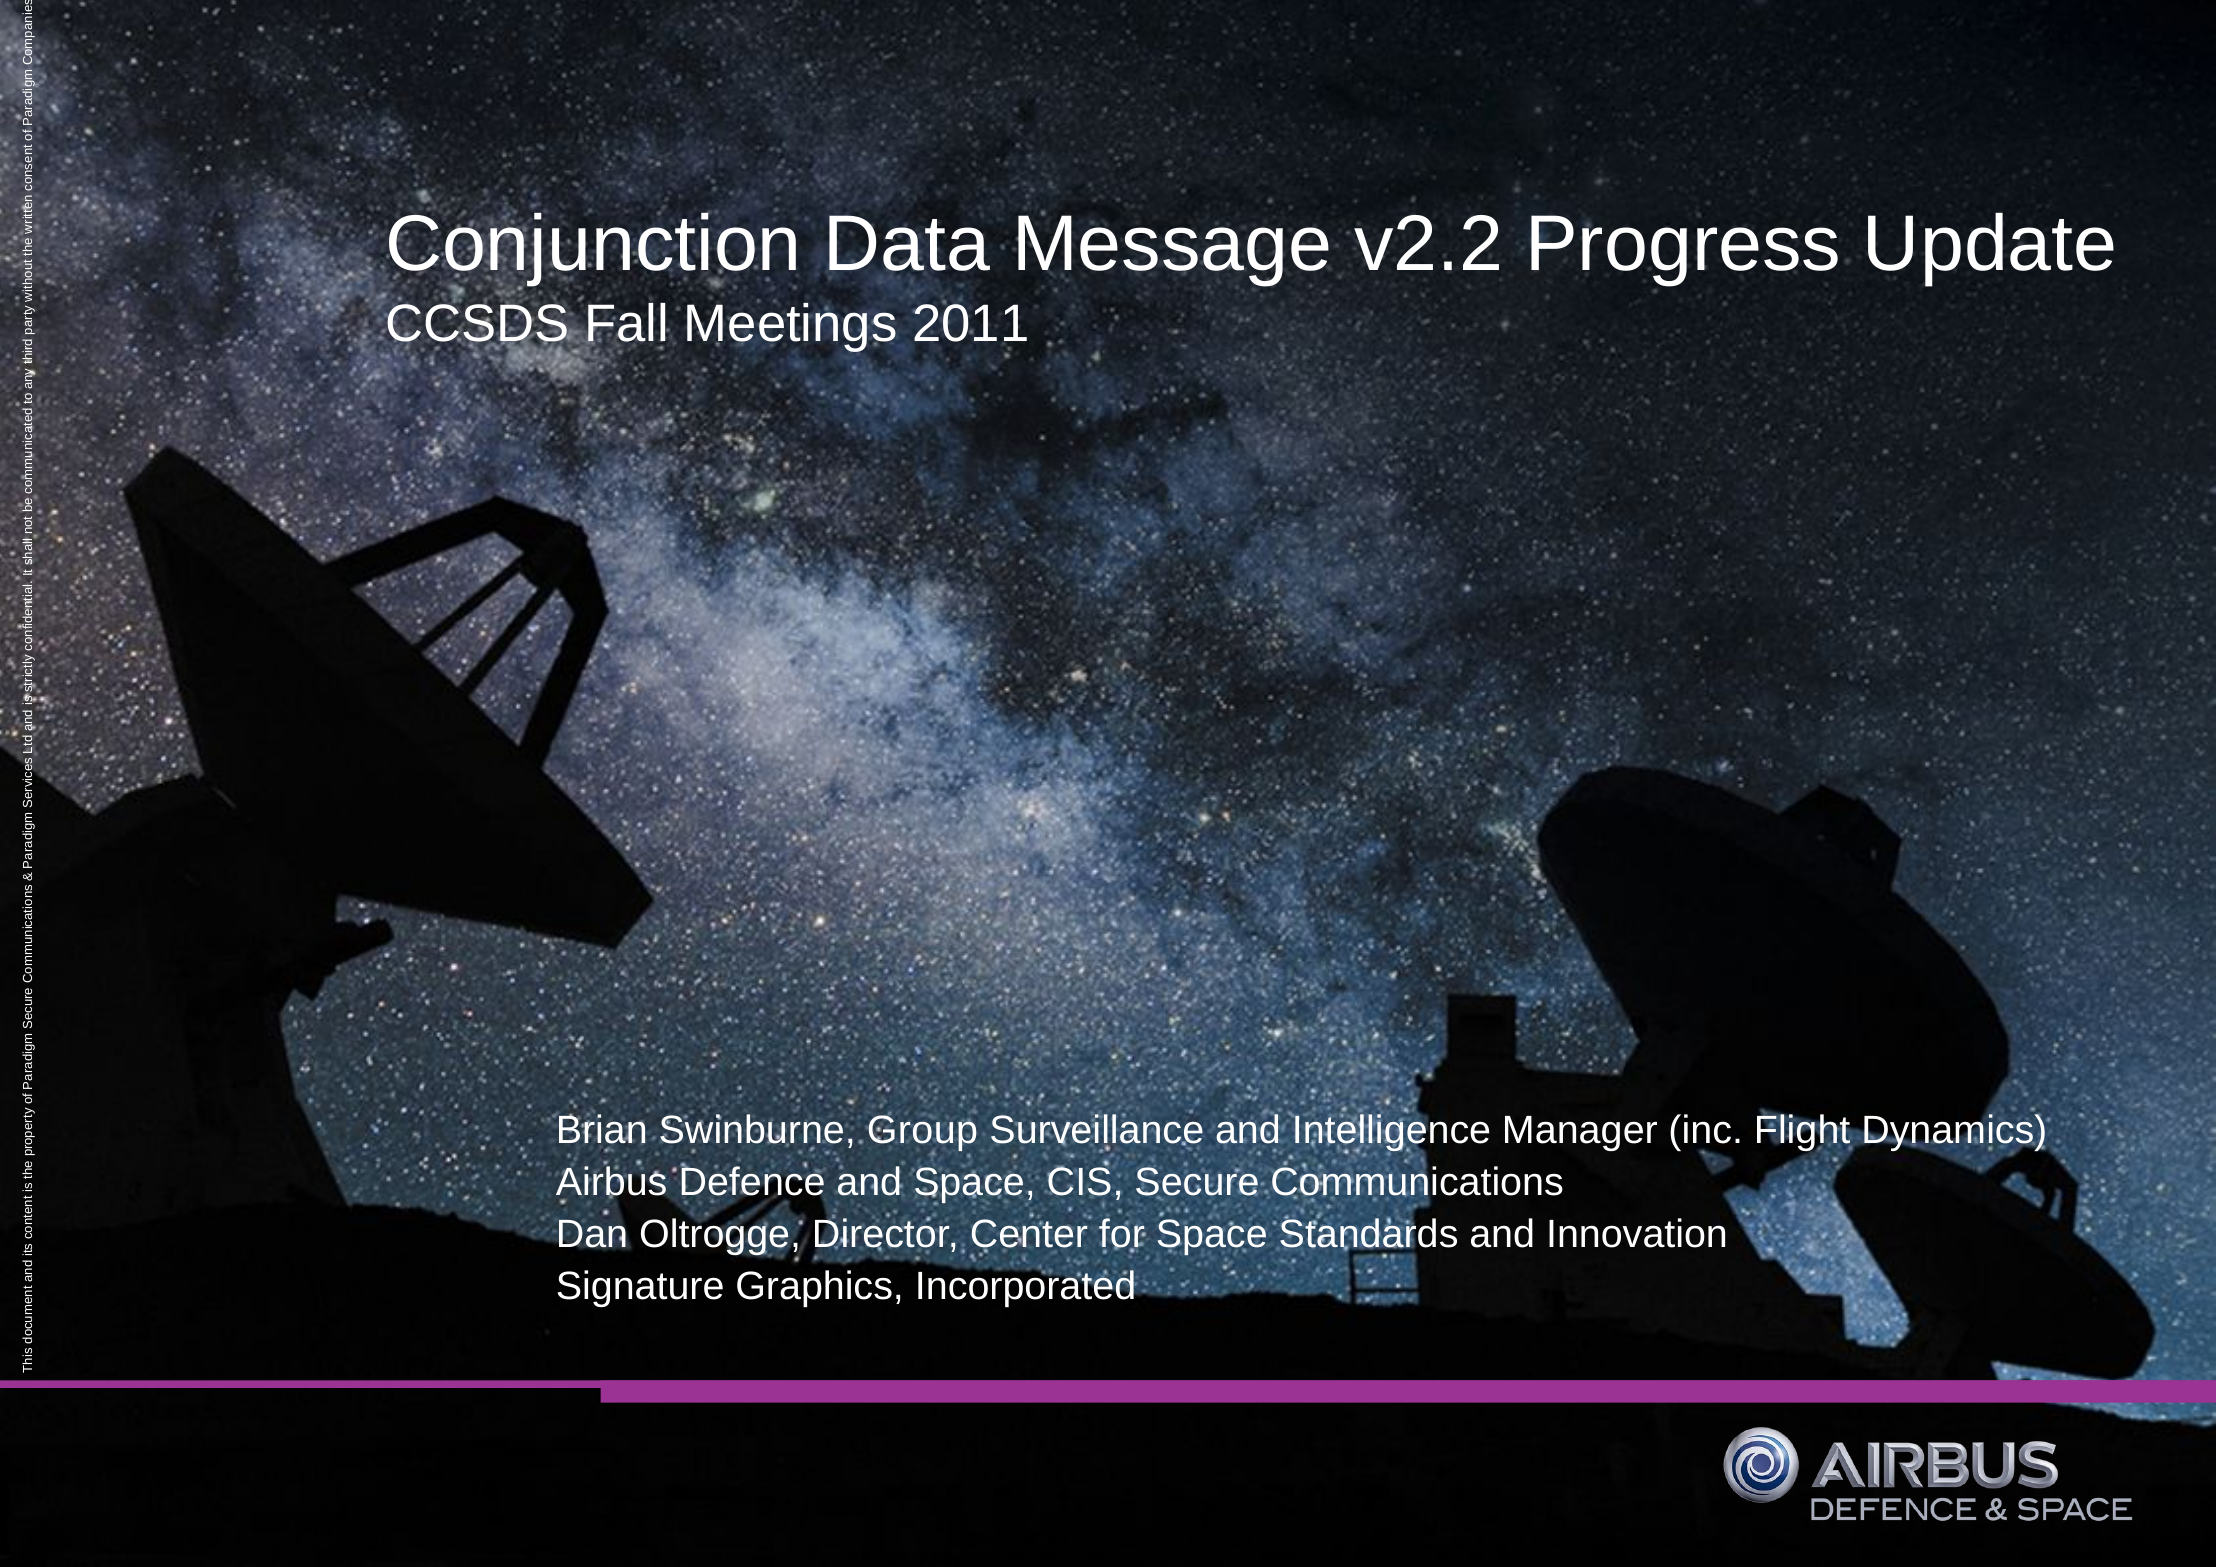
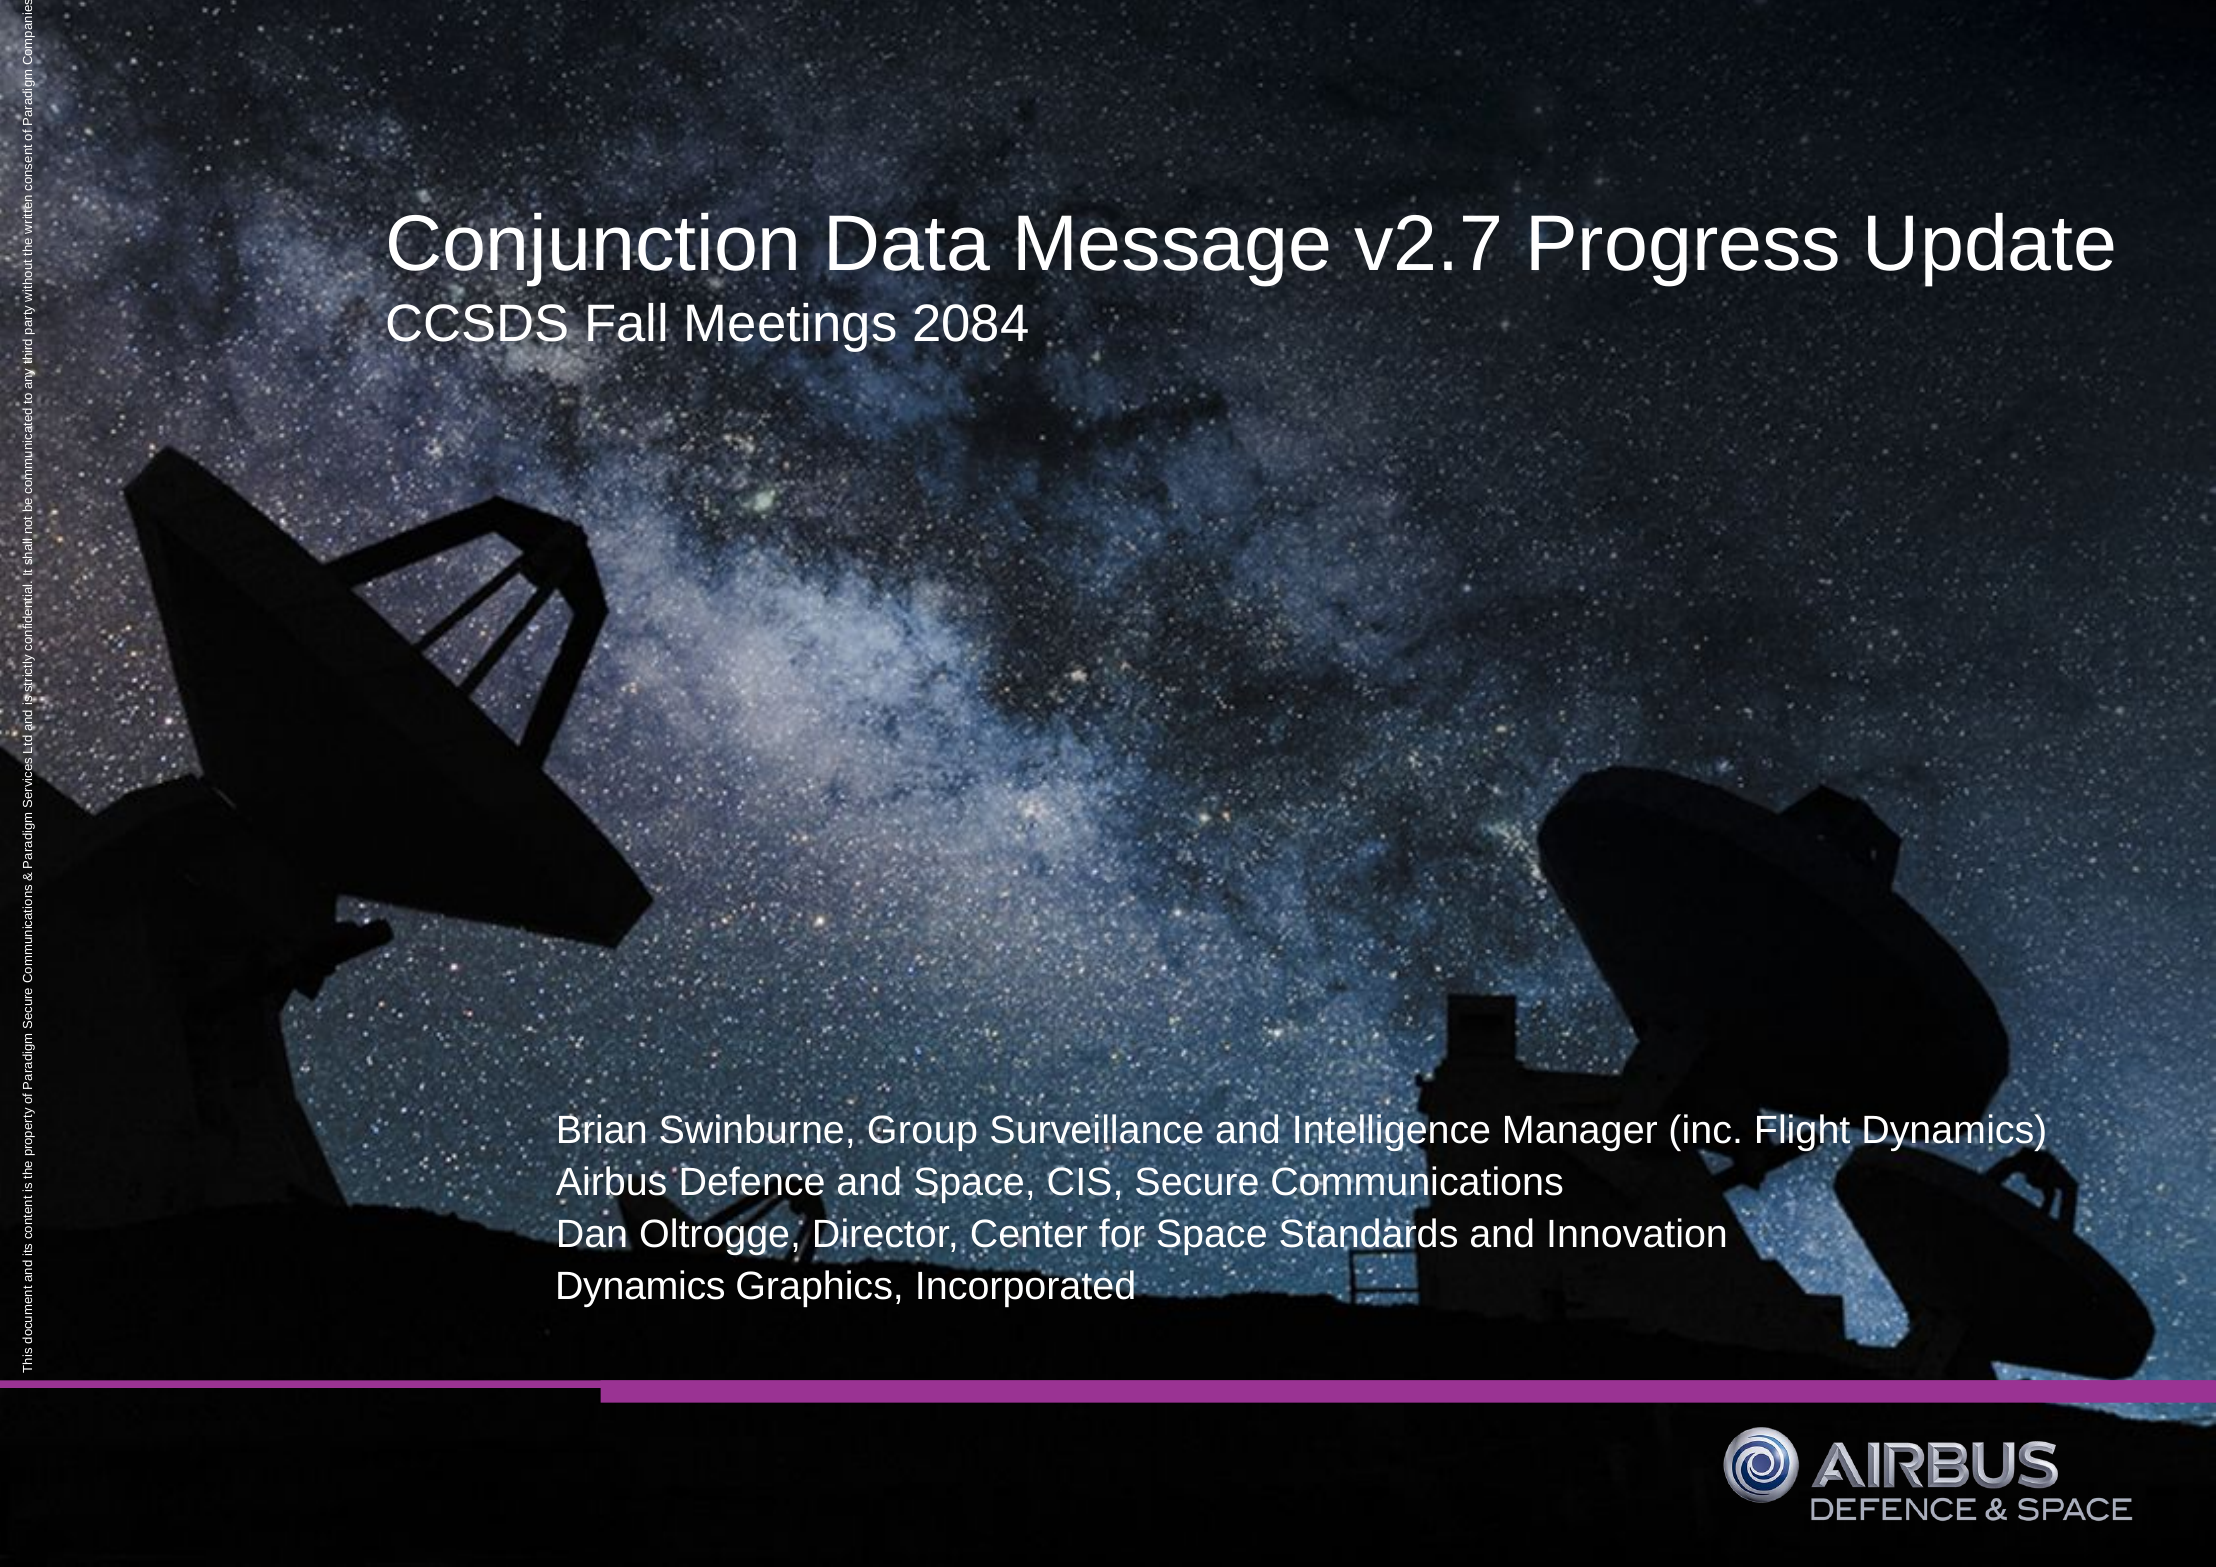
v2.2: v2.2 -> v2.7 (1429, 244)
2011: 2011 -> 2084 (971, 324)
Signature: Signature -> Dynamics (640, 1286)
